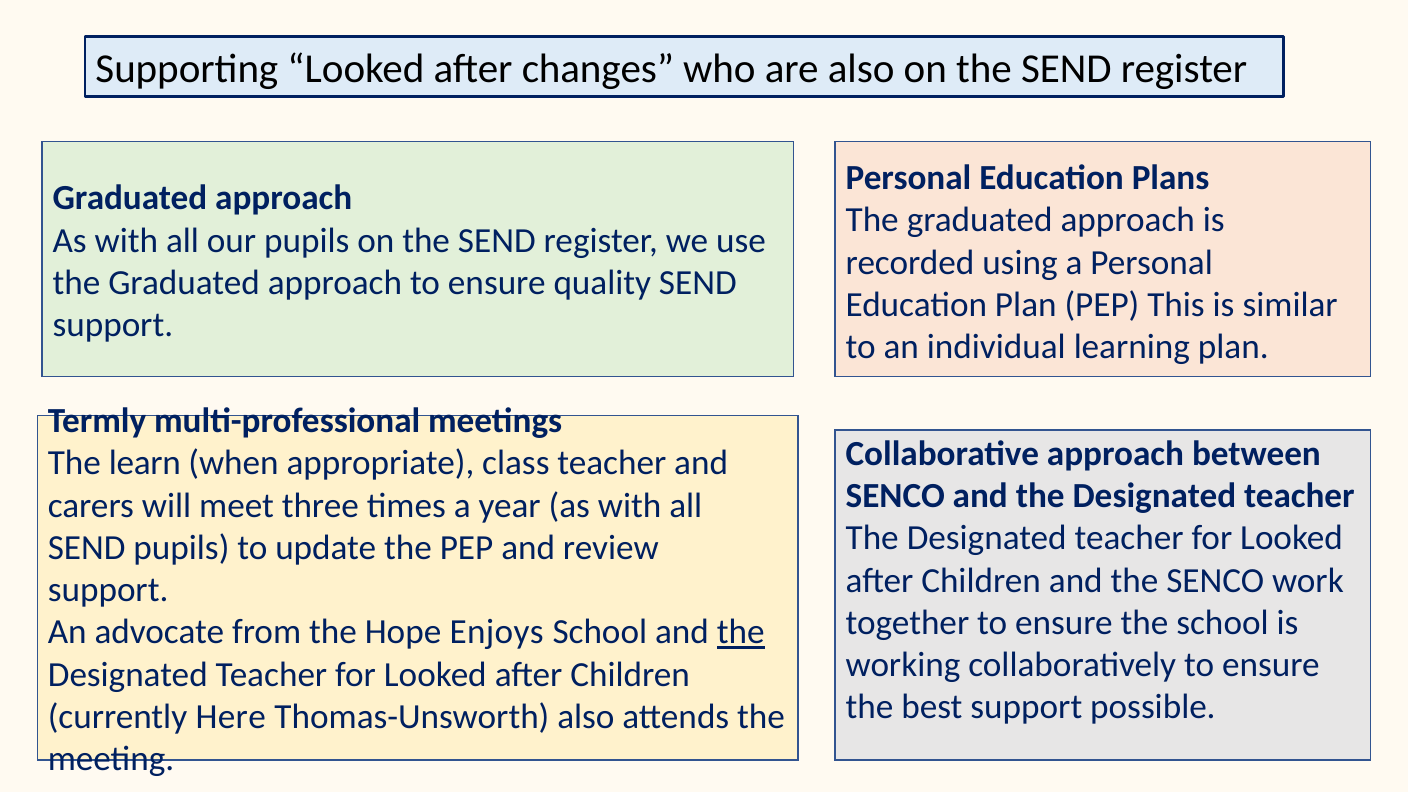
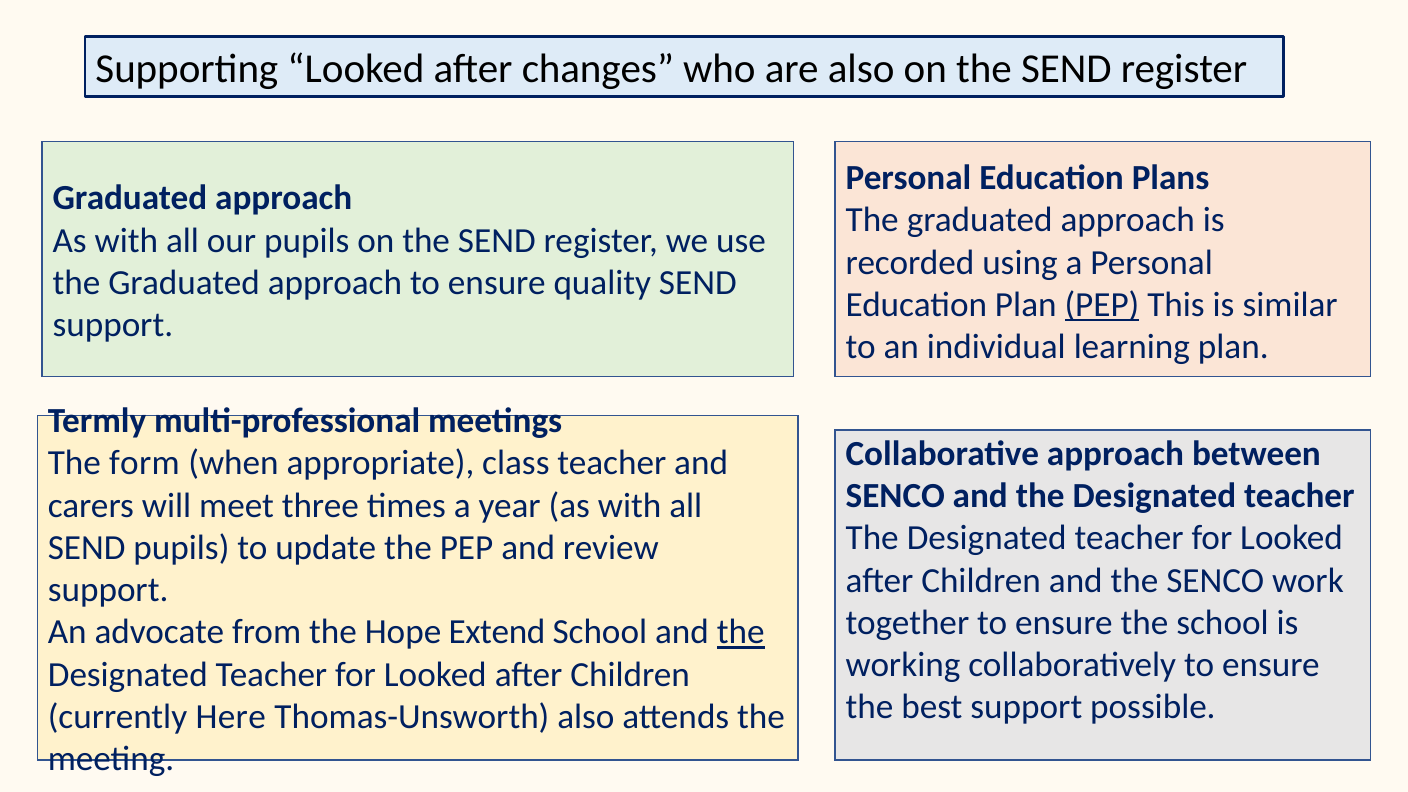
PEP underline: none -> present (1102, 305)
learn: learn -> form (144, 463)
Enjoys: Enjoys -> Extend (497, 632)
